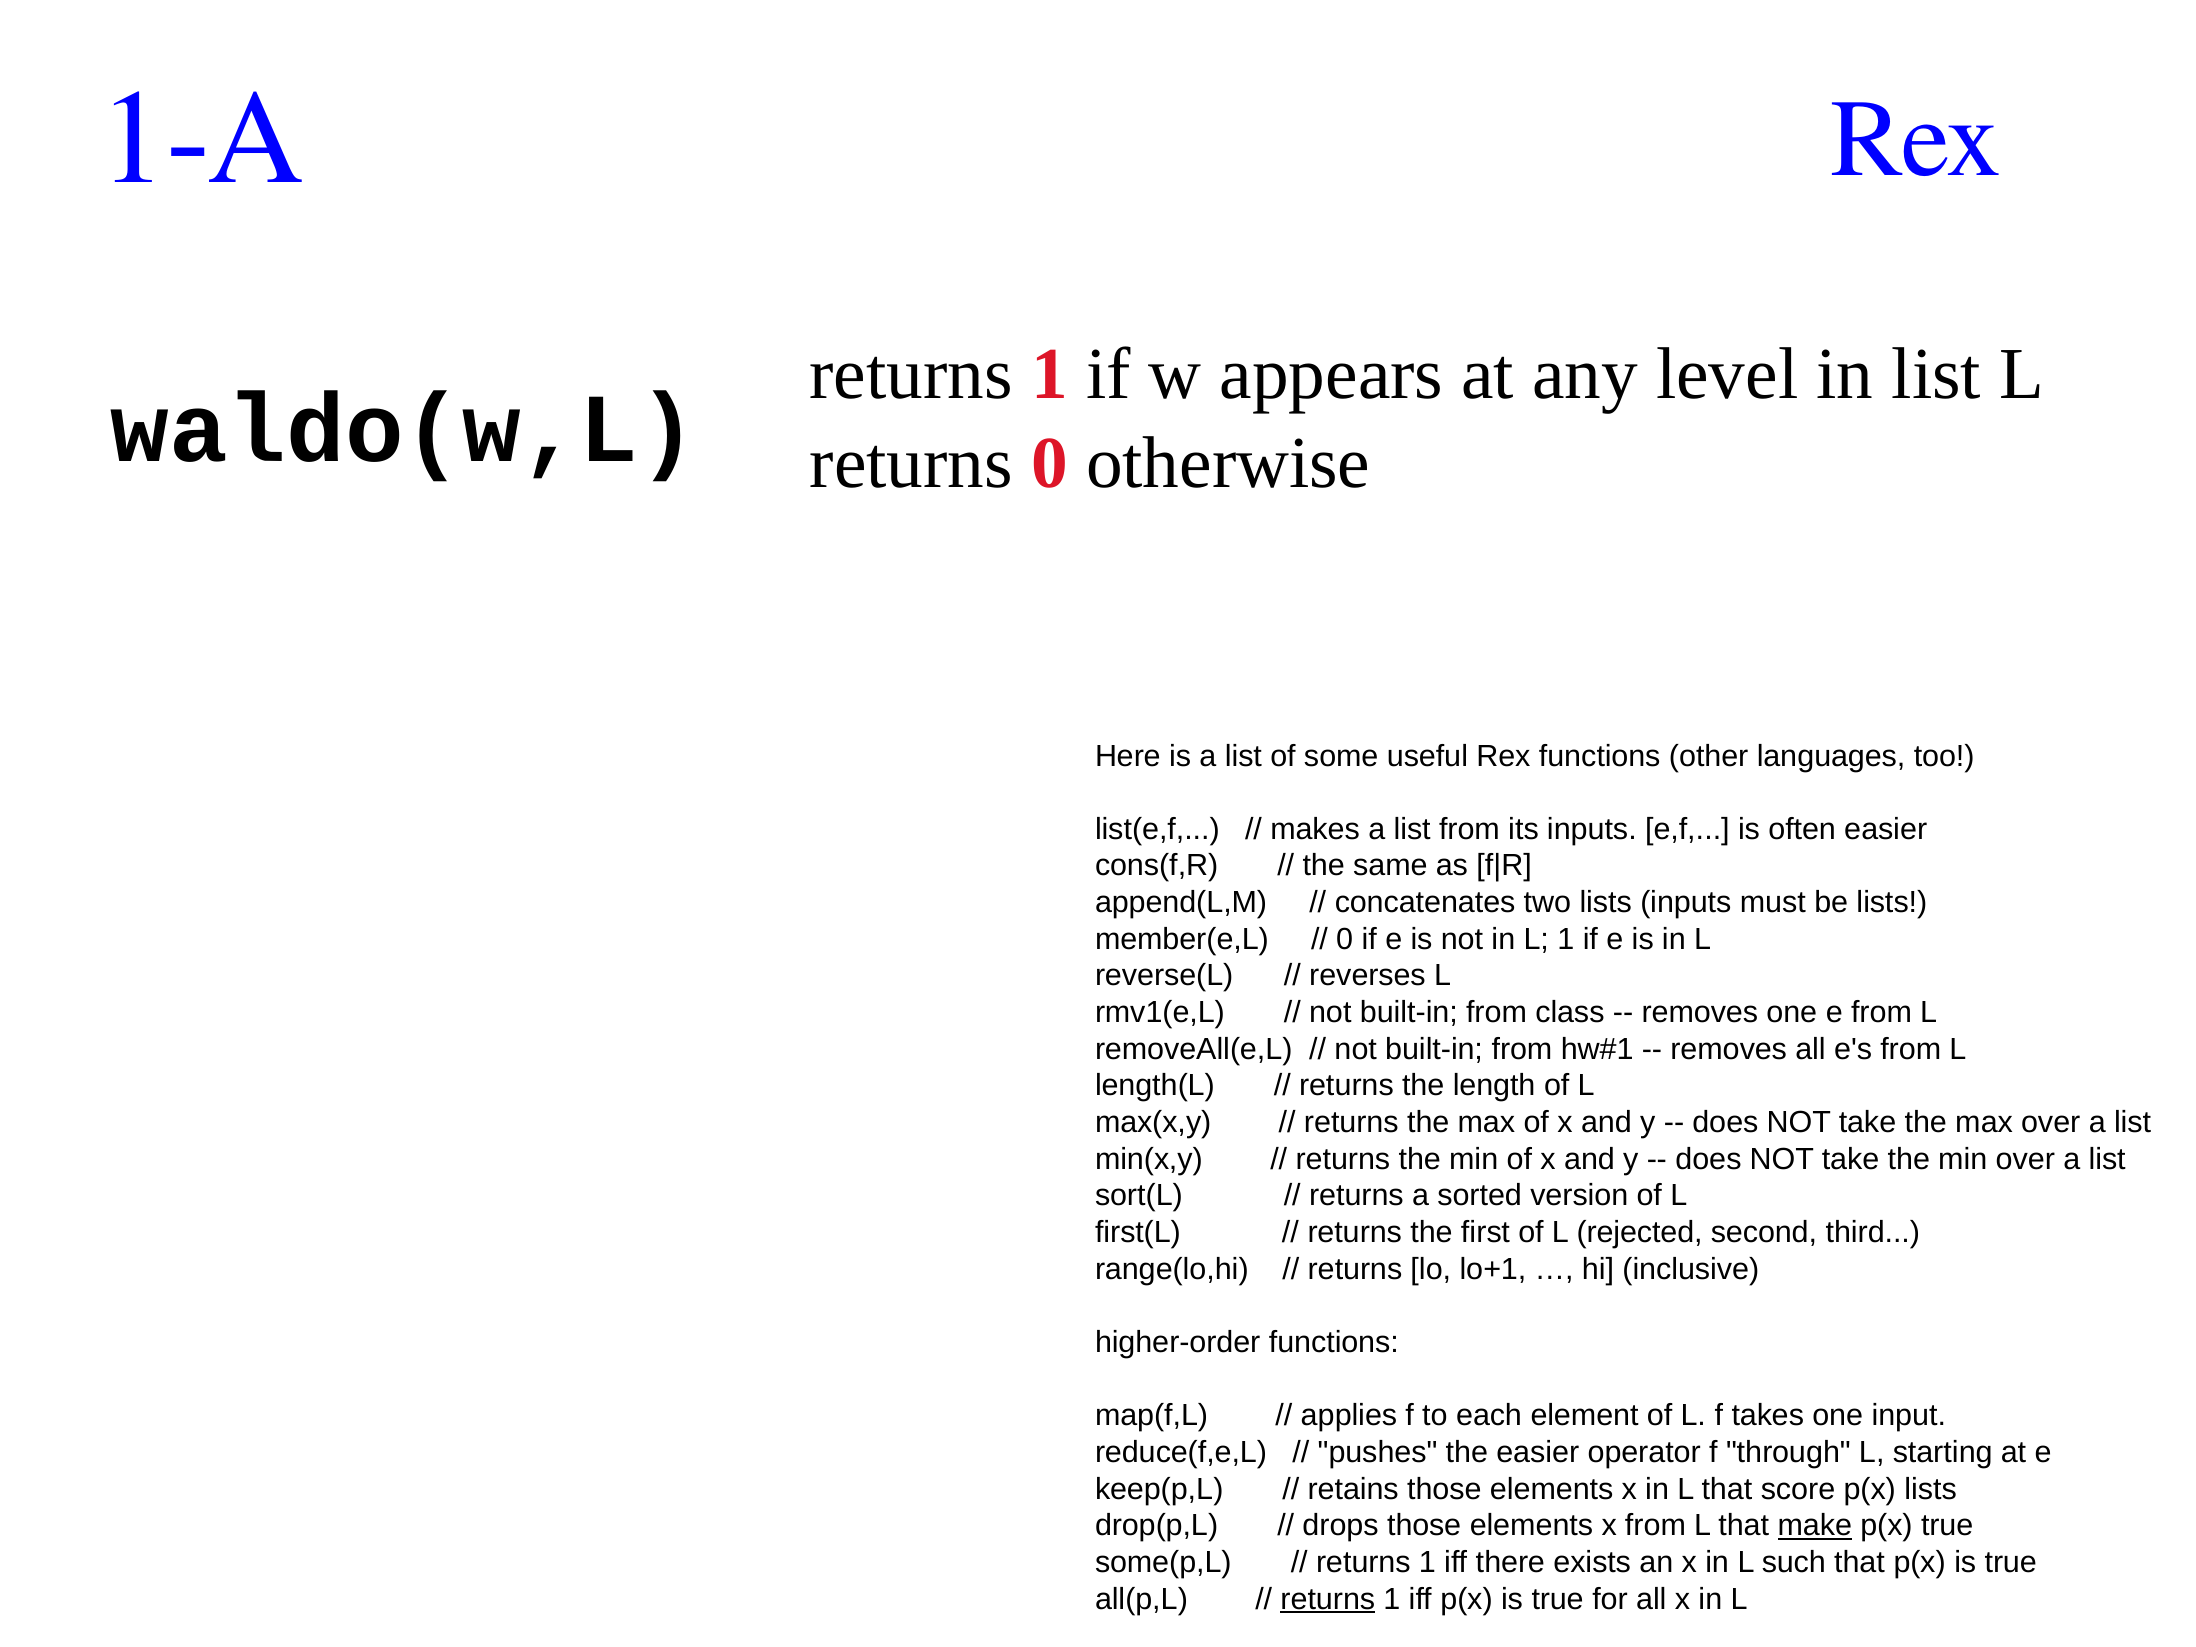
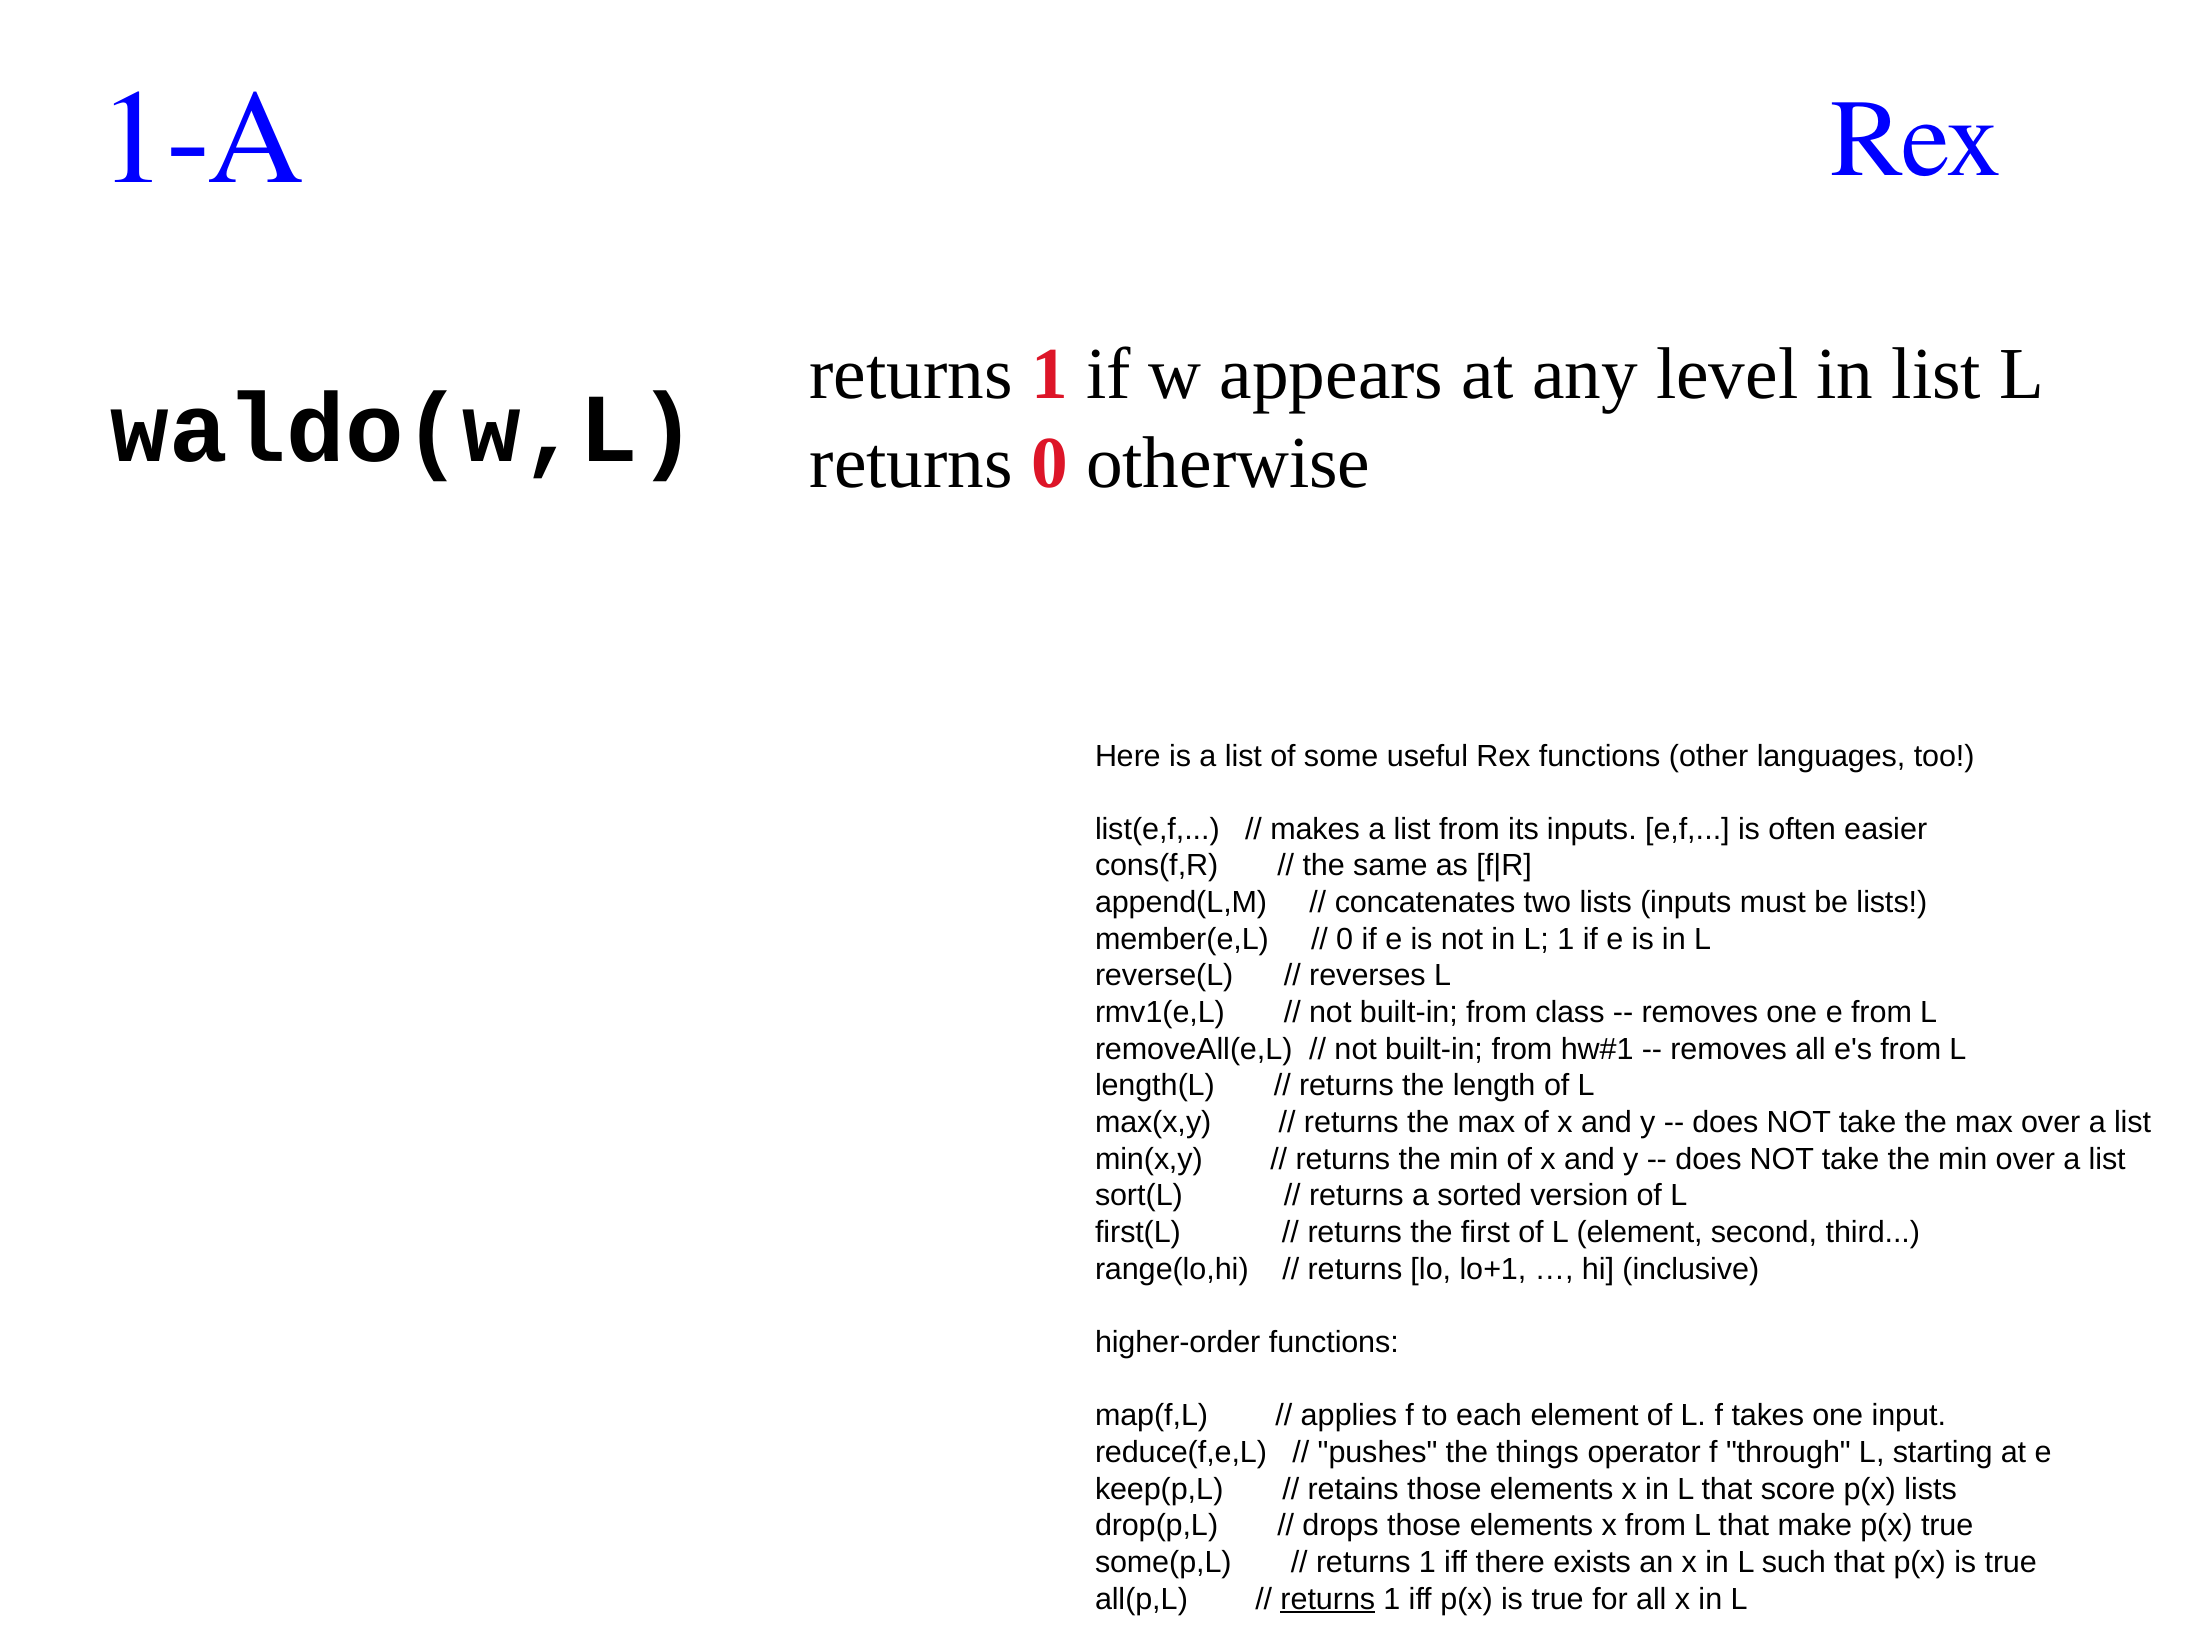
L rejected: rejected -> element (1640, 1232)
the easier: easier -> things (1538, 1452)
make underline: present -> none (1815, 1526)
